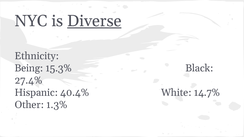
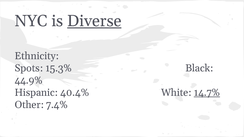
Being: Being -> Spots (29, 68)
27.4%: 27.4% -> 44.9% (29, 80)
14.7% underline: none -> present (207, 93)
1.3%: 1.3% -> 7.4% (57, 105)
